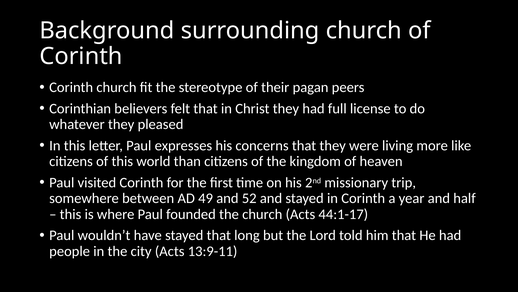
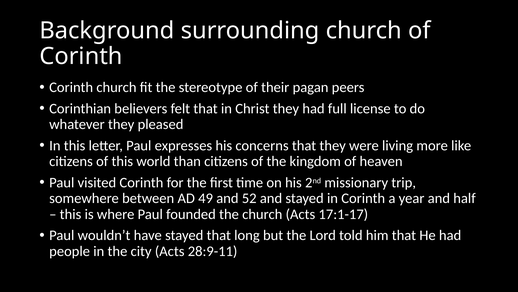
44:1-17: 44:1-17 -> 17:1-17 (343, 214)
13:9-11: 13:9-11 -> 28:9-11 (213, 251)
